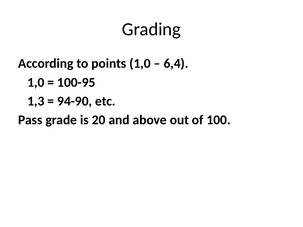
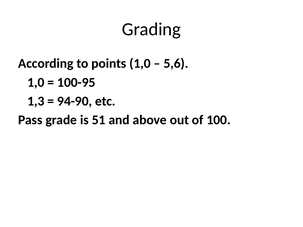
6,4: 6,4 -> 5,6 (176, 64)
20: 20 -> 51 (99, 120)
